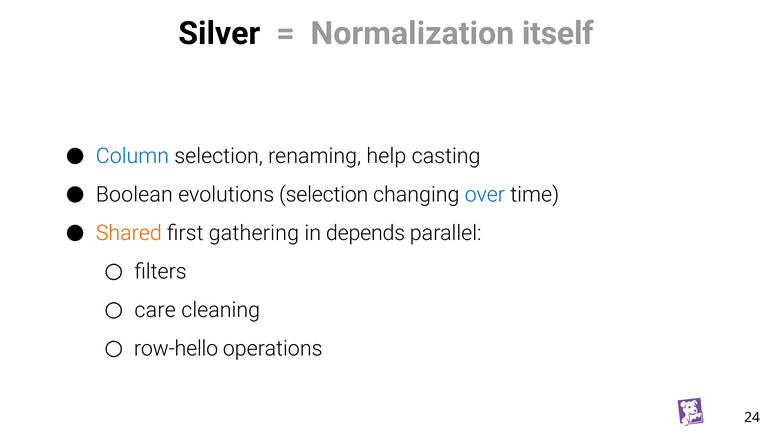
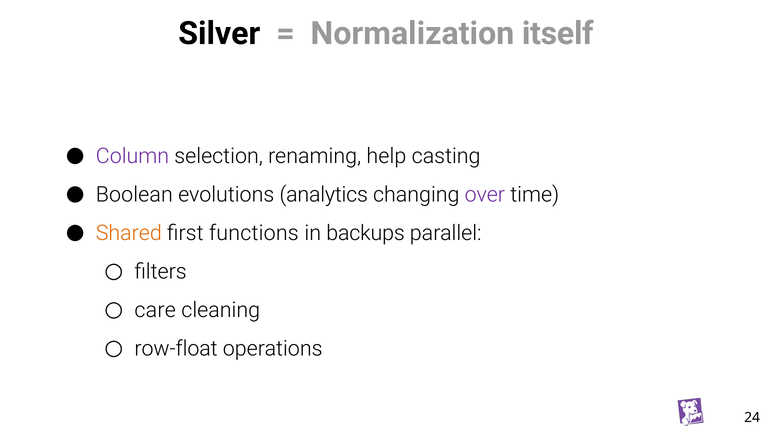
Column colour: blue -> purple (132, 156)
evolutions selection: selection -> analytics (324, 194)
over colour: blue -> purple (485, 194)
gathering: gathering -> functions (254, 233)
depends: depends -> backups (366, 233)
row-hello: row-hello -> row-float (176, 349)
